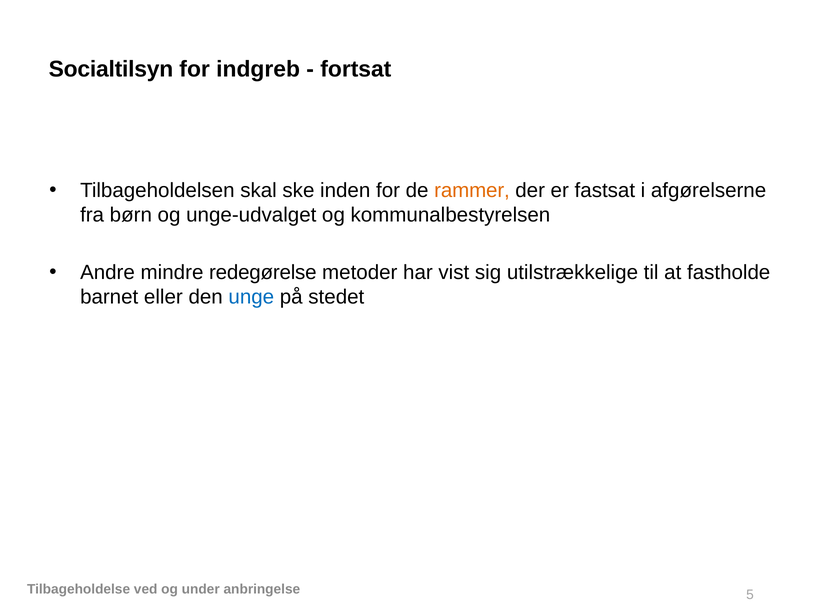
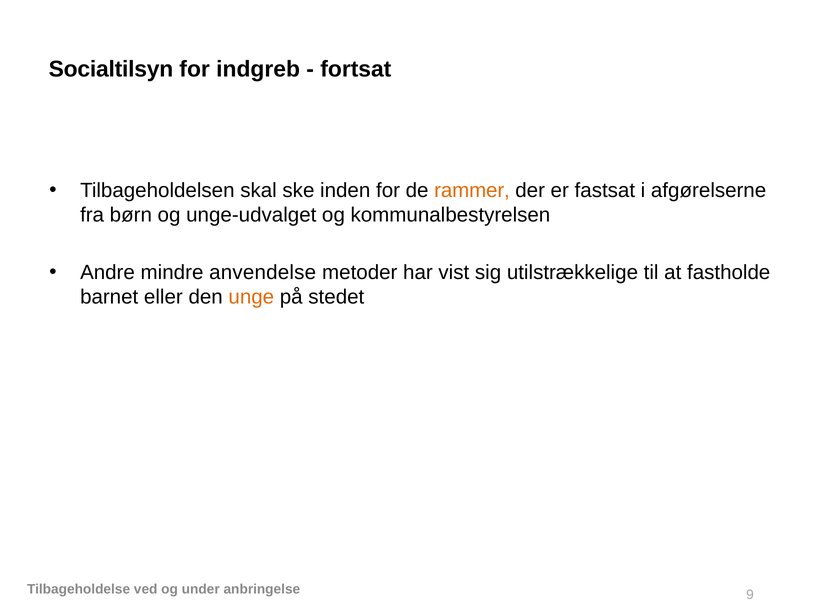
redegørelse: redegørelse -> anvendelse (263, 273)
unge colour: blue -> orange (251, 297)
5: 5 -> 9 (750, 595)
